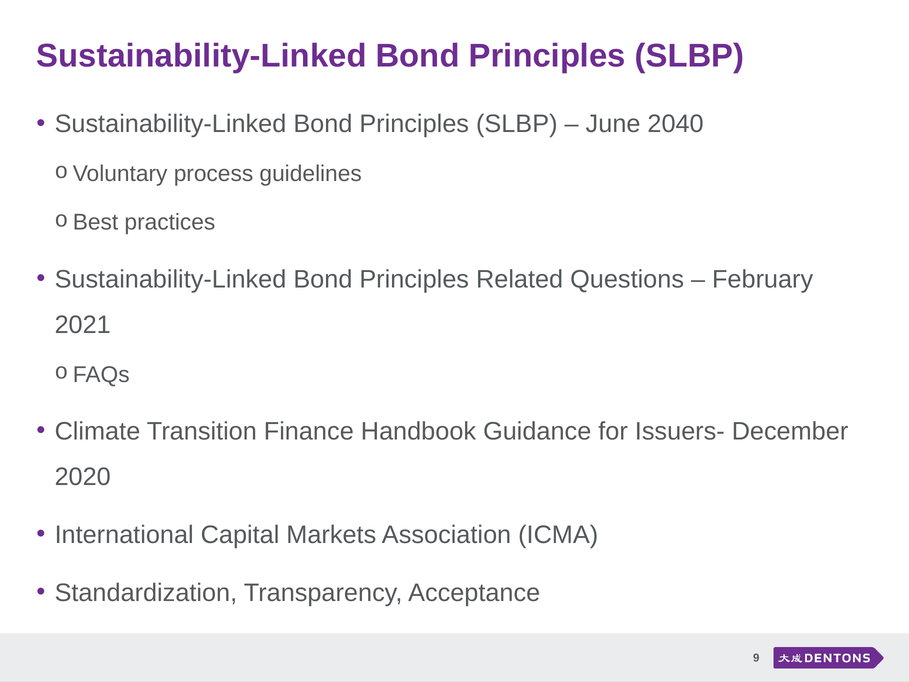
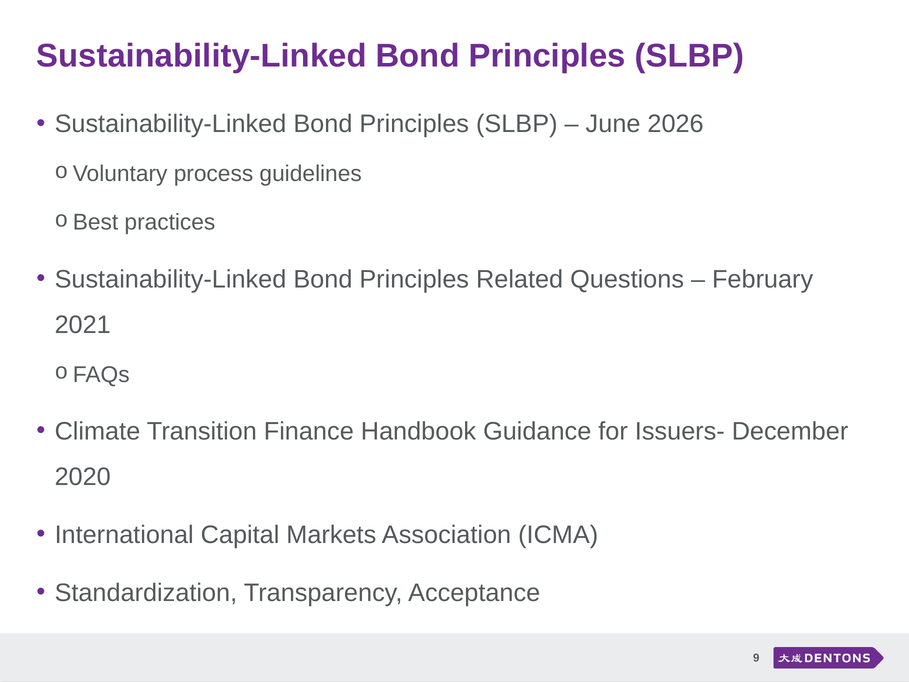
2040: 2040 -> 2026 (676, 124)
